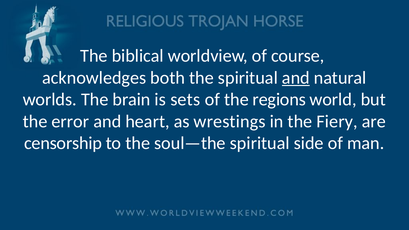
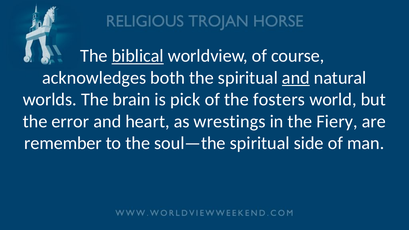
biblical underline: none -> present (138, 56)
sets: sets -> pick (185, 100)
regions: regions -> fosters (279, 100)
censorship: censorship -> remember (63, 143)
